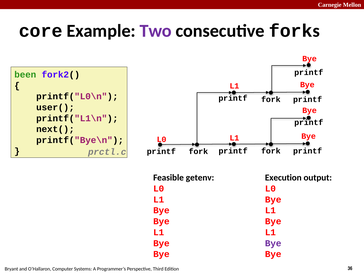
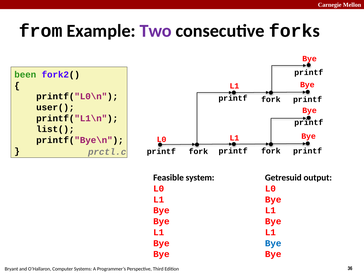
core: core -> from (41, 31)
next(: next( -> list( (55, 129)
getenv: getenv -> system (200, 178)
Execution: Execution -> Getresuid (283, 178)
Bye colour: purple -> blue (273, 243)
